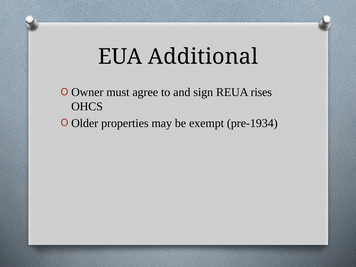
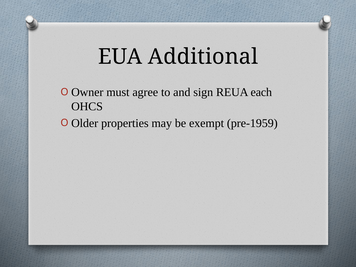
rises: rises -> each (261, 92)
pre-1934: pre-1934 -> pre-1959 (252, 123)
